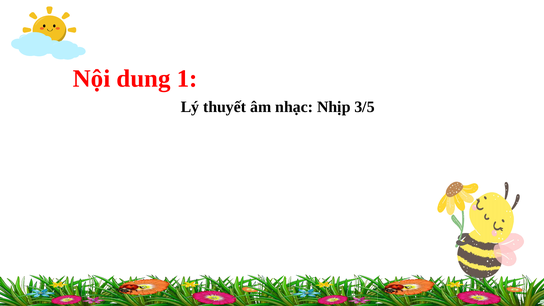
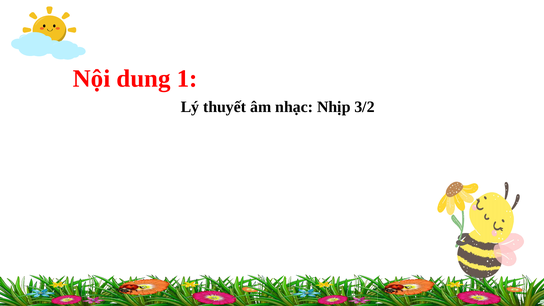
3/5: 3/5 -> 3/2 (365, 107)
